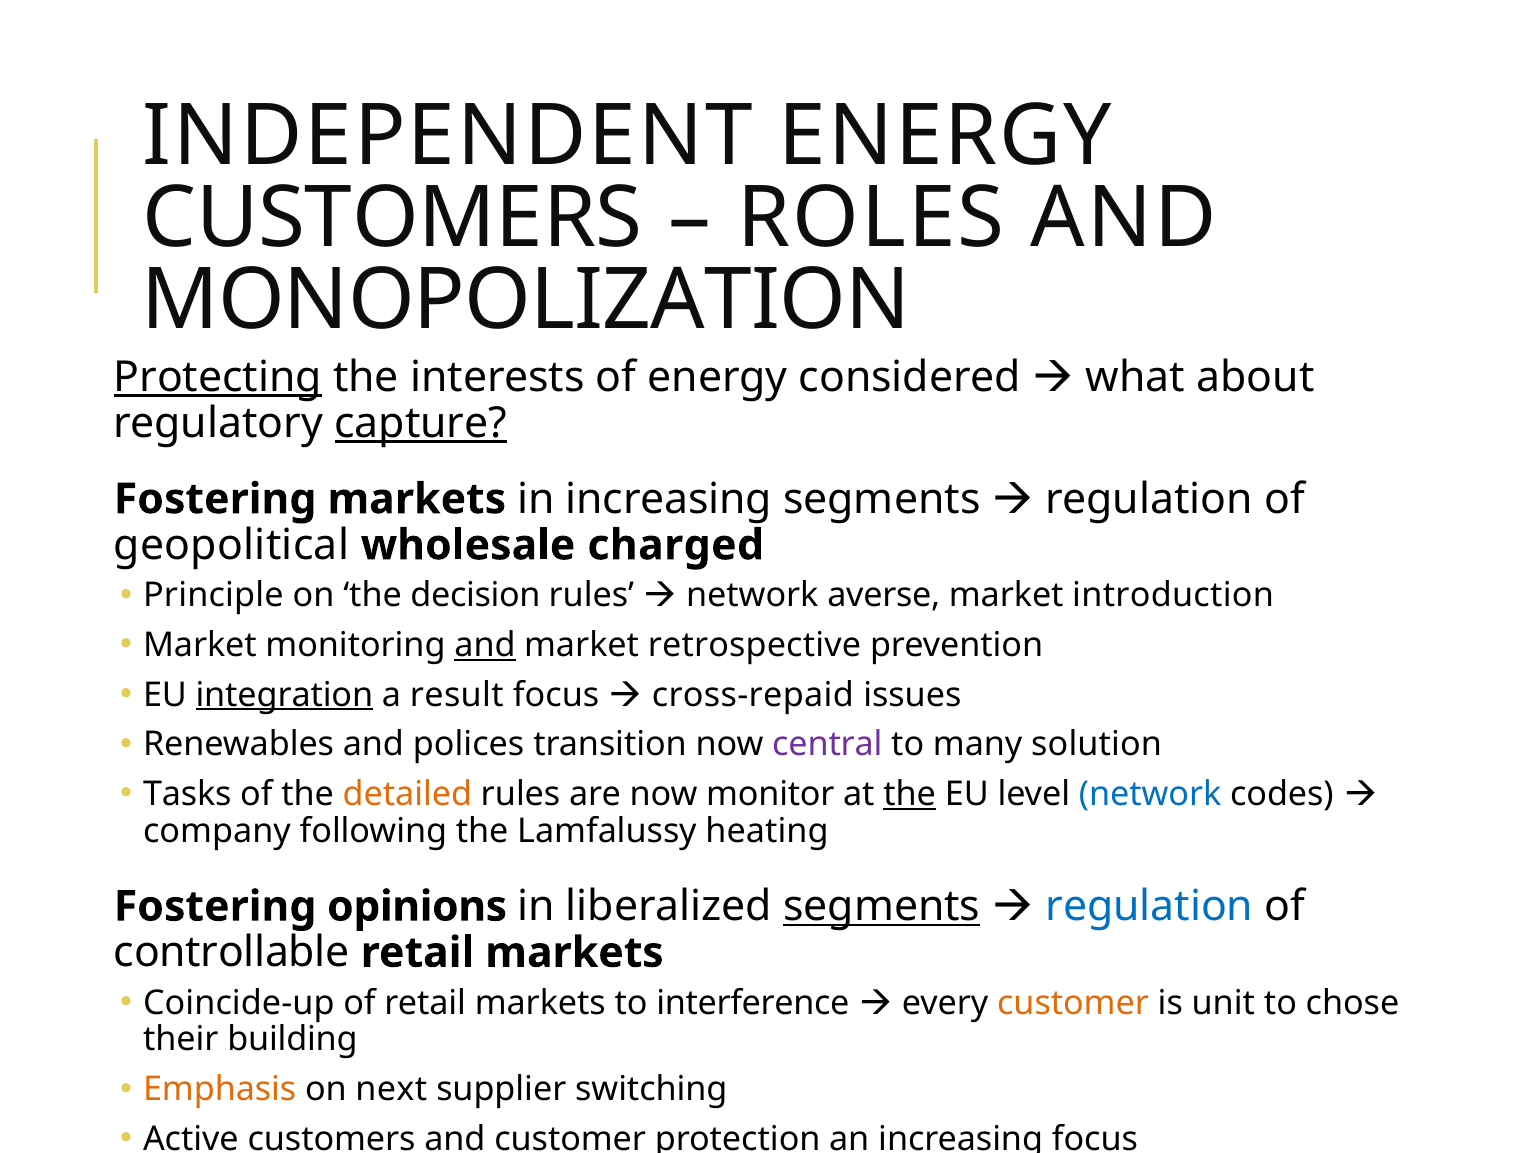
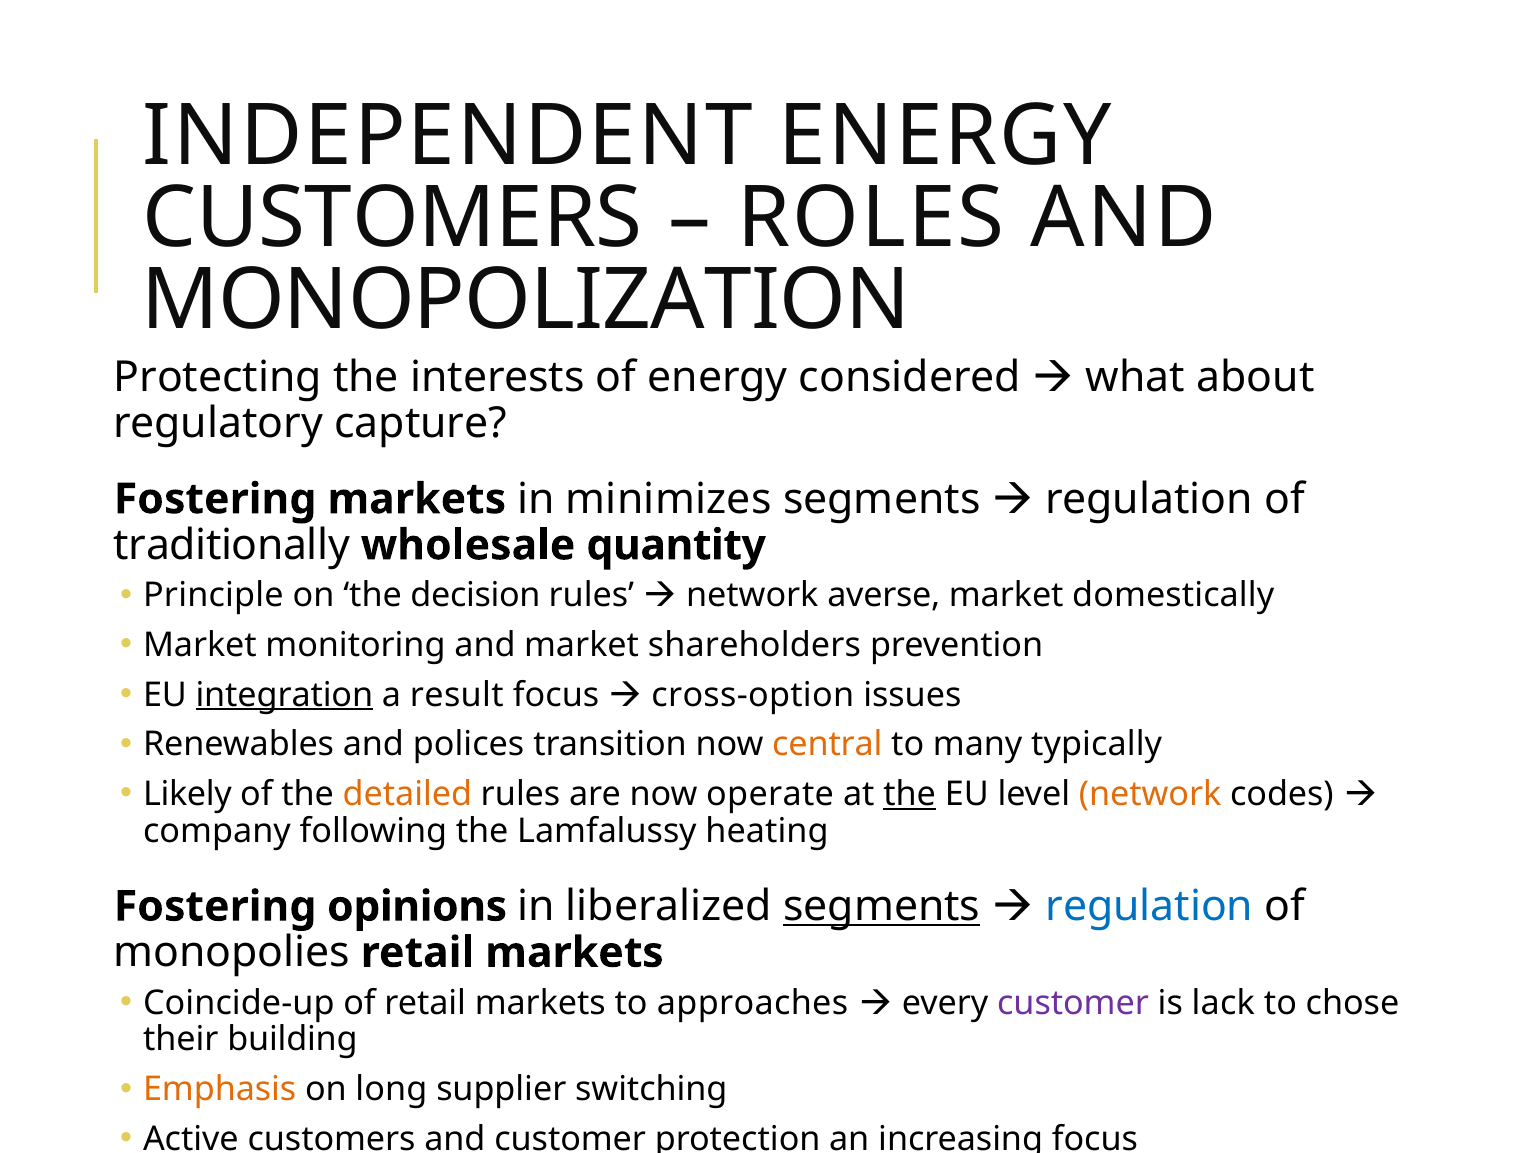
Protecting underline: present -> none (218, 377)
capture underline: present -> none (421, 423)
in increasing: increasing -> minimizes (669, 499)
geopolitical: geopolitical -> traditionally (232, 546)
charged: charged -> quantity (676, 546)
introduction: introduction -> domestically (1173, 596)
and underline: present -> none (485, 645)
retrospective: retrospective -> shareholders (754, 645)
cross-repaid: cross-repaid -> cross-option (753, 695)
central colour: purple -> orange (827, 745)
solution: solution -> typically (1097, 745)
Tasks: Tasks -> Likely (187, 794)
monitor: monitor -> operate (770, 794)
network colour: blue -> orange (1150, 794)
controllable: controllable -> monopolies (232, 953)
interference: interference -> approaches (753, 1003)
customer colour: orange -> purple (1073, 1003)
unit: unit -> lack (1223, 1003)
next: next -> long (391, 1090)
